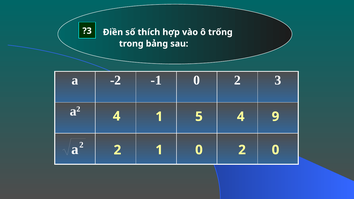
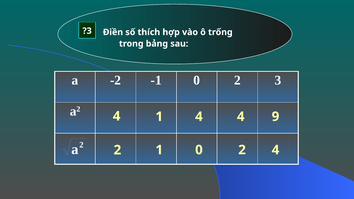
1 5: 5 -> 4 (199, 117)
2 0: 0 -> 4 (276, 150)
